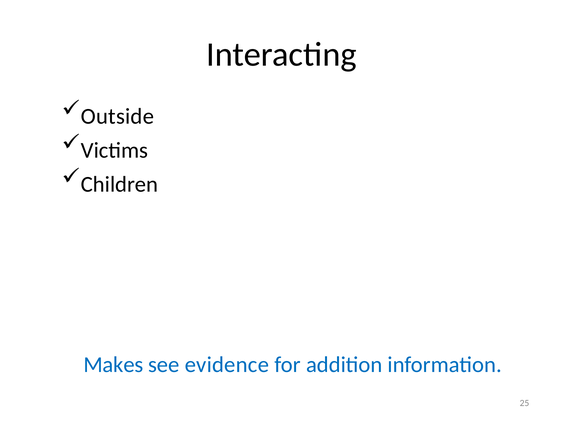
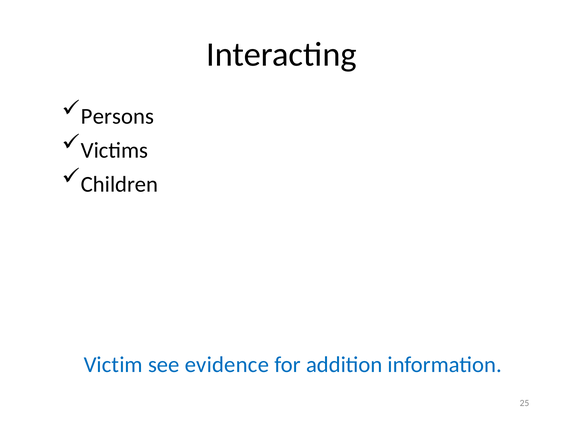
Outside: Outside -> Persons (118, 117)
Makes: Makes -> Victim (113, 365)
